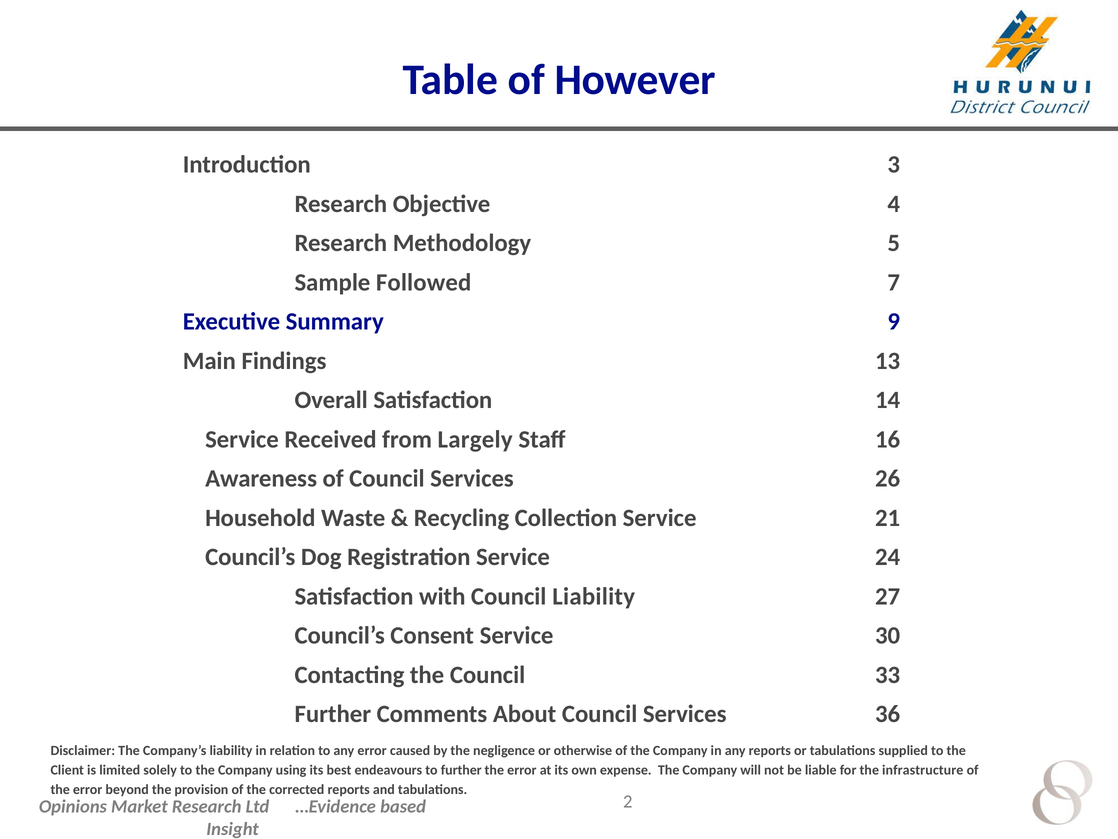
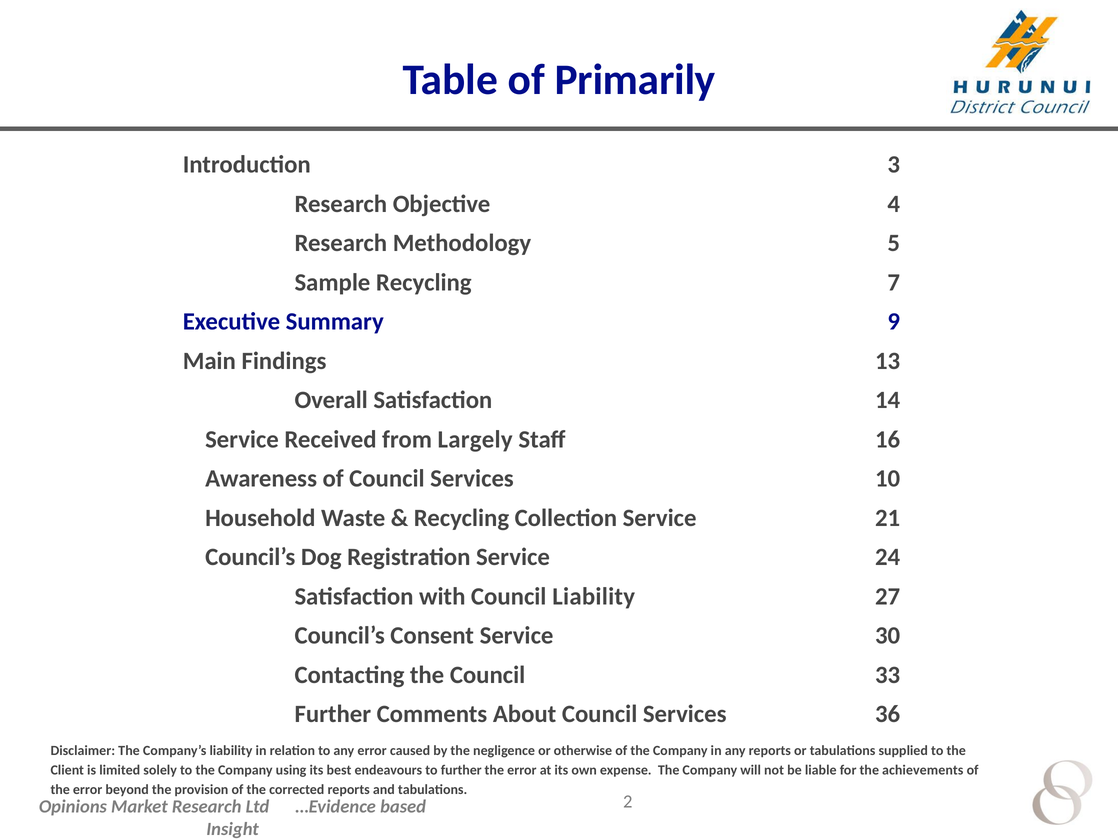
However: However -> Primarily (635, 80)
Sample Followed: Followed -> Recycling (424, 282)
26: 26 -> 10 (888, 478)
infrastructure: infrastructure -> achievements (923, 770)
